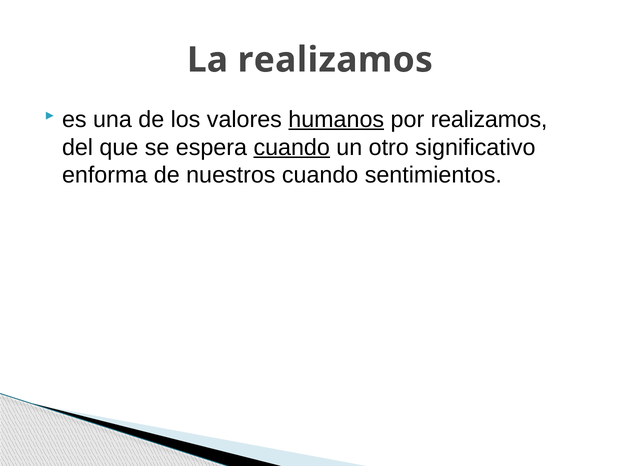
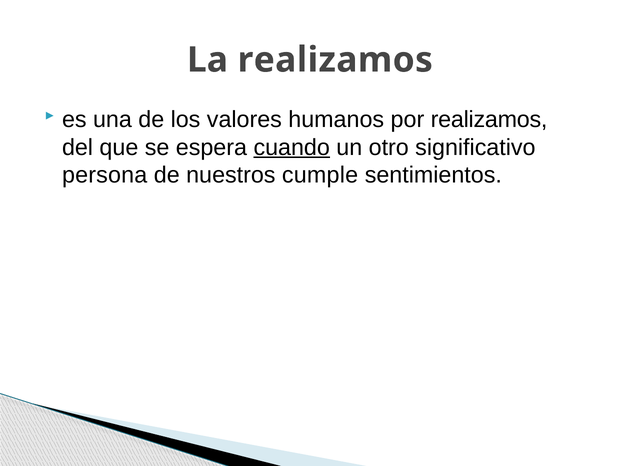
humanos underline: present -> none (336, 119)
enforma: enforma -> persona (105, 175)
nuestros cuando: cuando -> cumple (320, 175)
